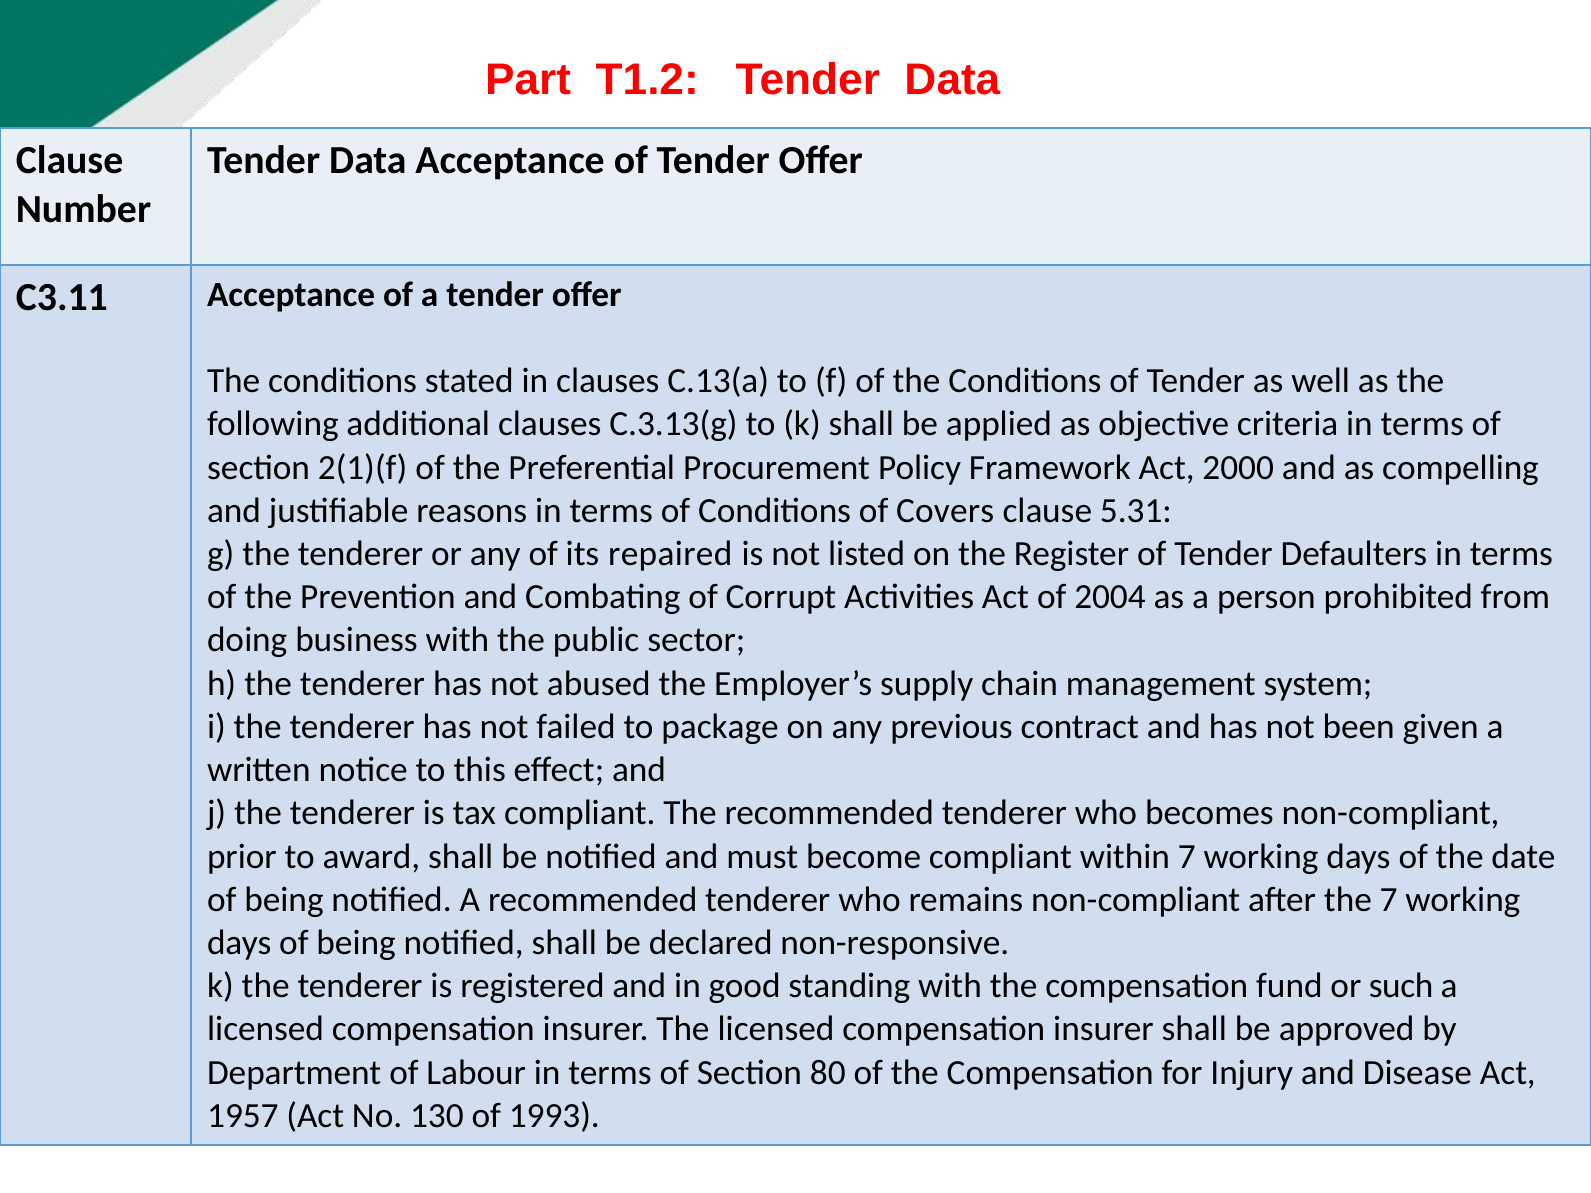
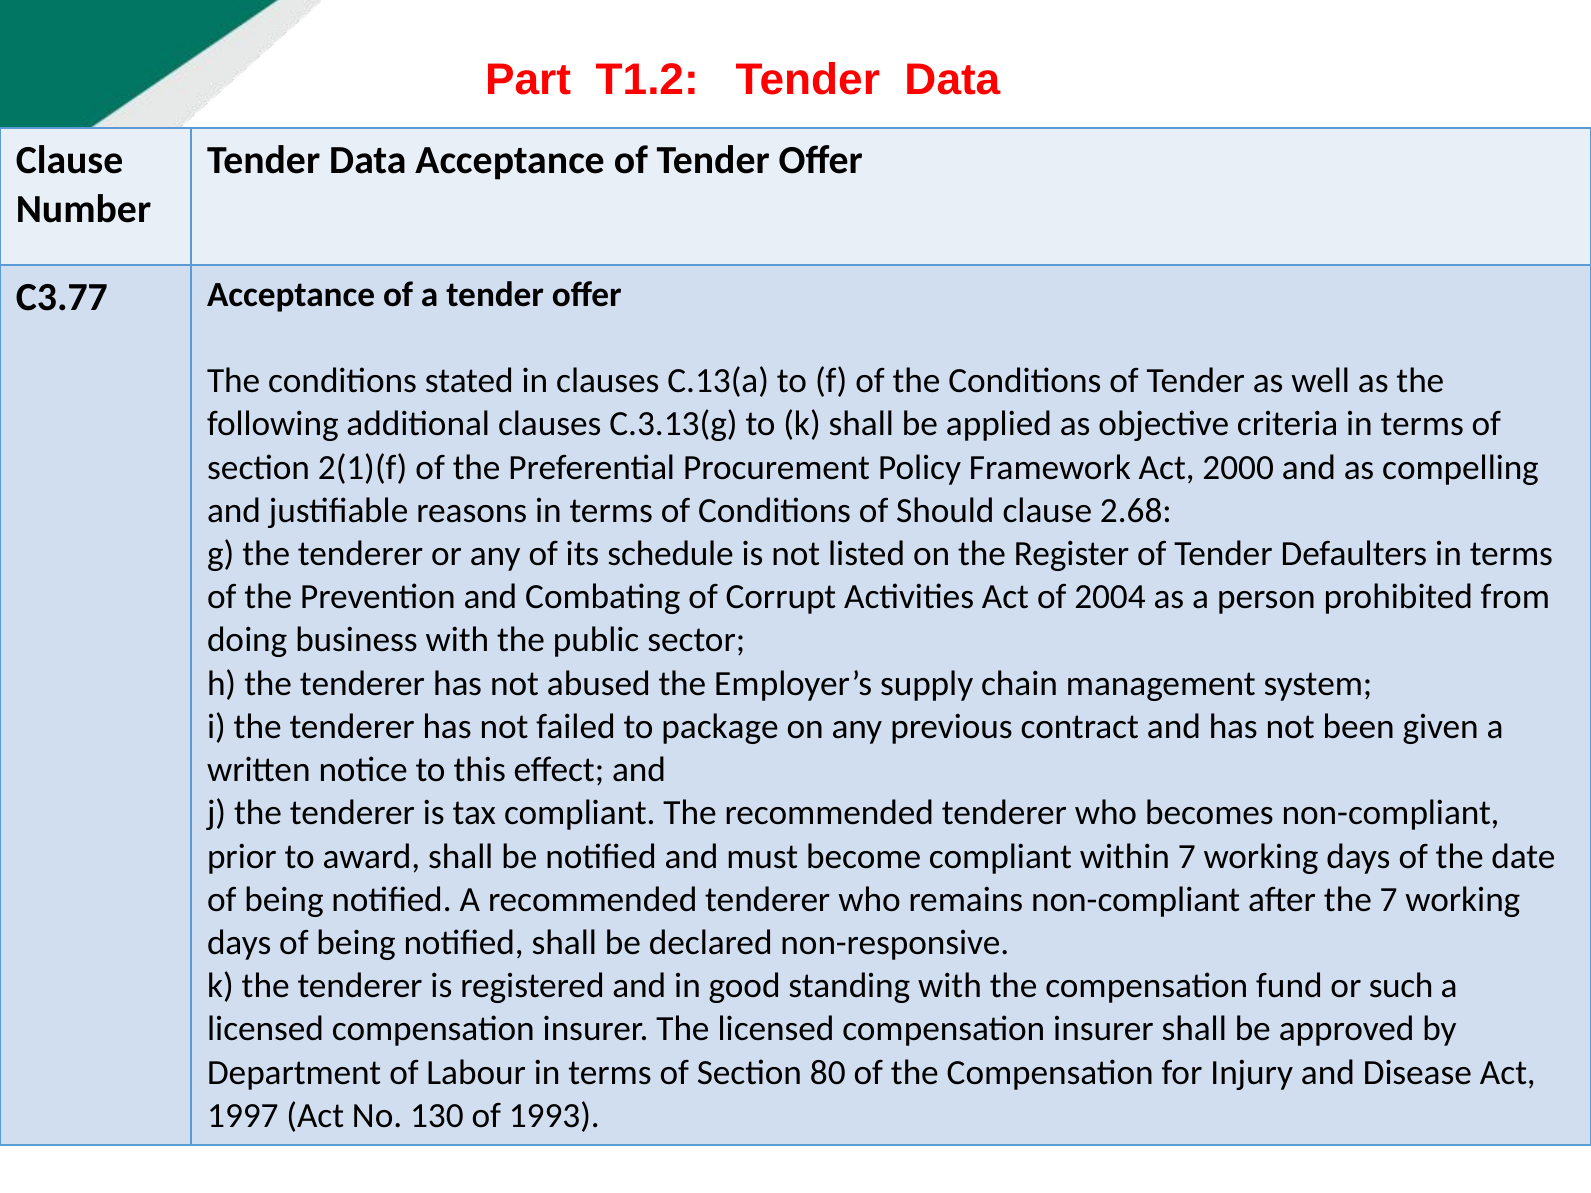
C3.11: C3.11 -> C3.77 (62, 297)
Covers: Covers -> Should (945, 511)
5.31: 5.31 -> 2.68 (1136, 511)
repaired: repaired -> schedule (671, 554)
1957: 1957 -> 1997 (243, 1116)
